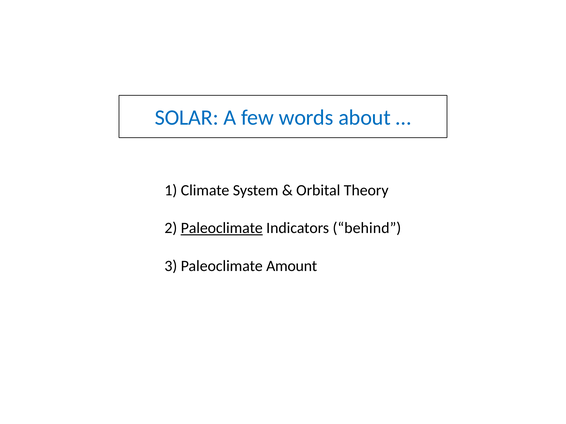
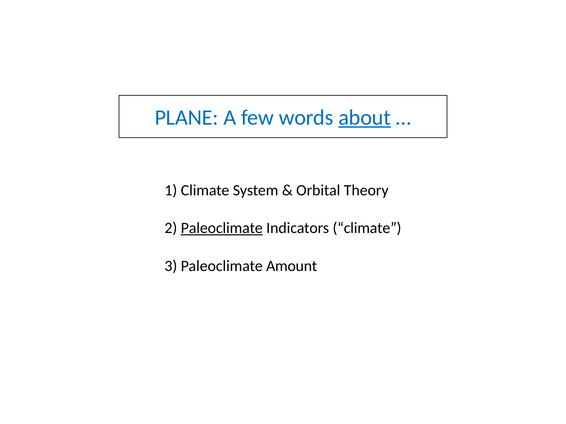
SOLAR: SOLAR -> PLANE (187, 118)
about underline: none -> present (365, 118)
Indicators behind: behind -> climate (367, 228)
